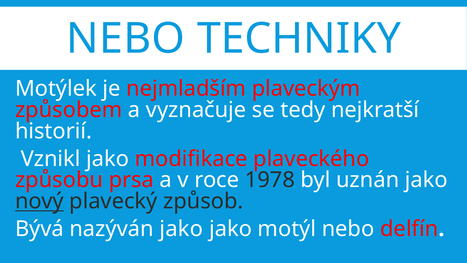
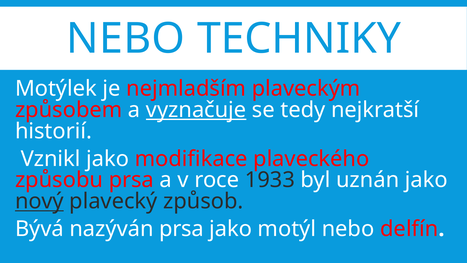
vyznačuje underline: none -> present (196, 110)
1978: 1978 -> 1933 (270, 180)
nazýván jako: jako -> prsa (181, 229)
